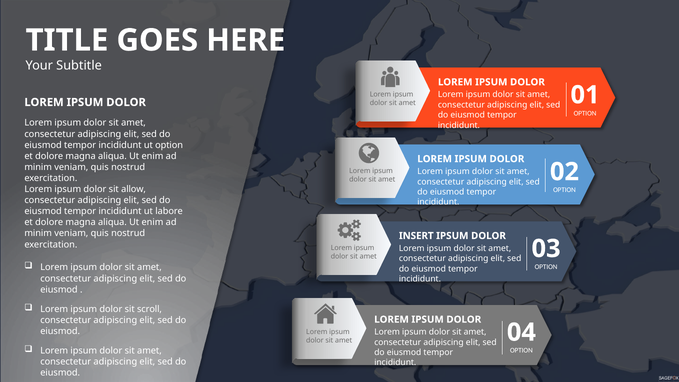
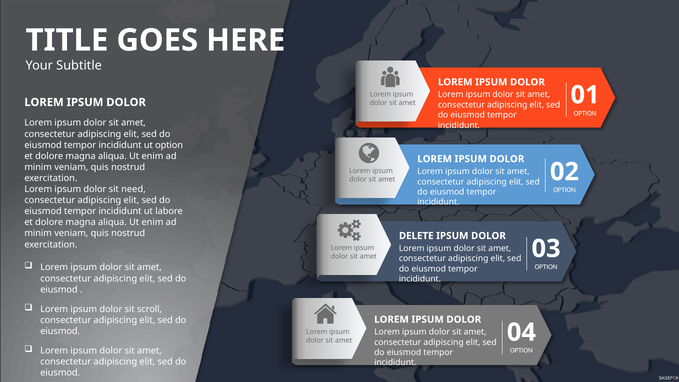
allow: allow -> need (133, 189)
INSERT: INSERT -> DELETE (416, 236)
